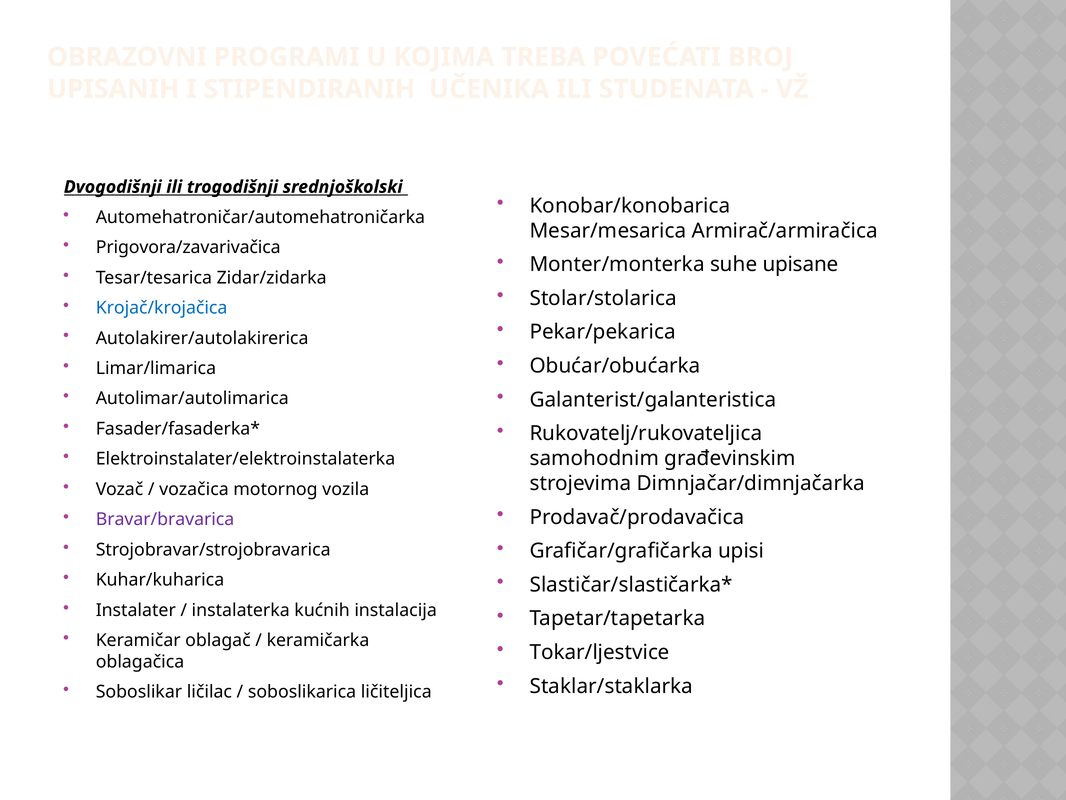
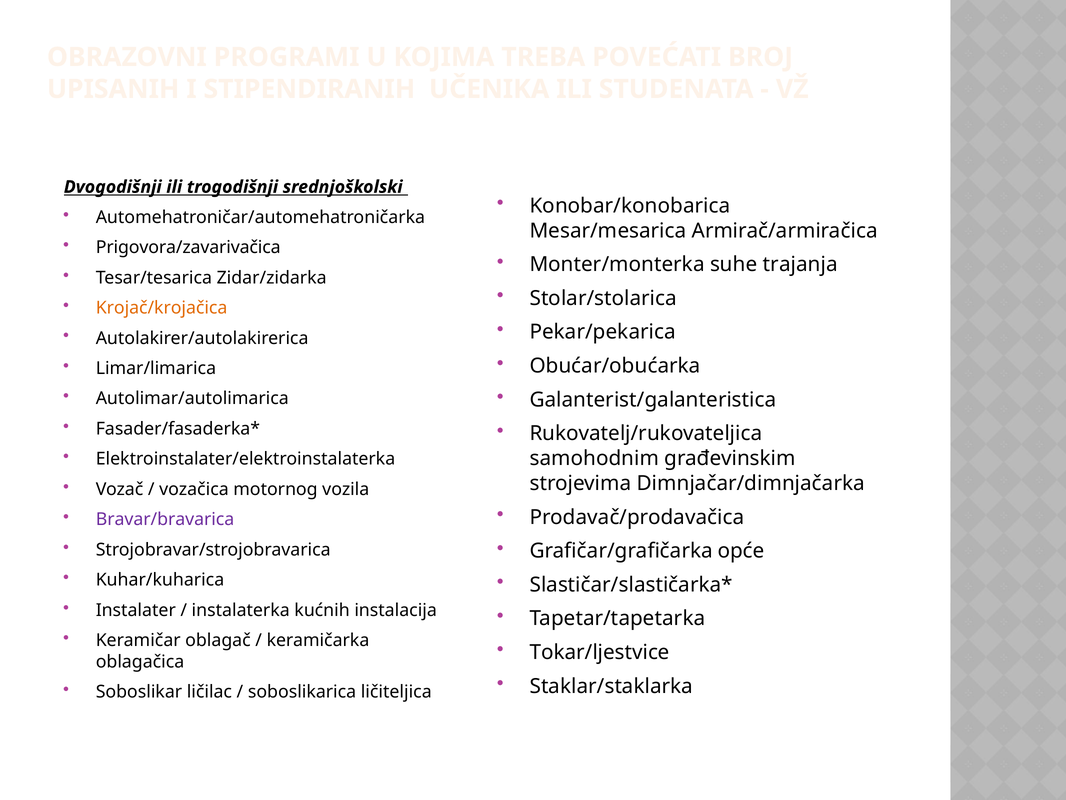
upisane: upisane -> trajanja (800, 264)
Krojač/krojačica colour: blue -> orange (162, 308)
upisi: upisi -> opće (741, 551)
